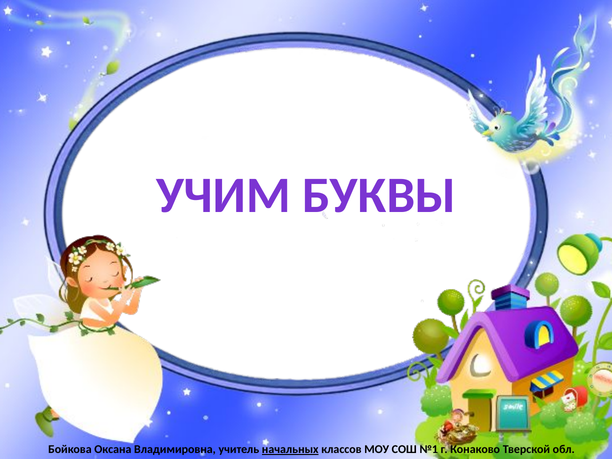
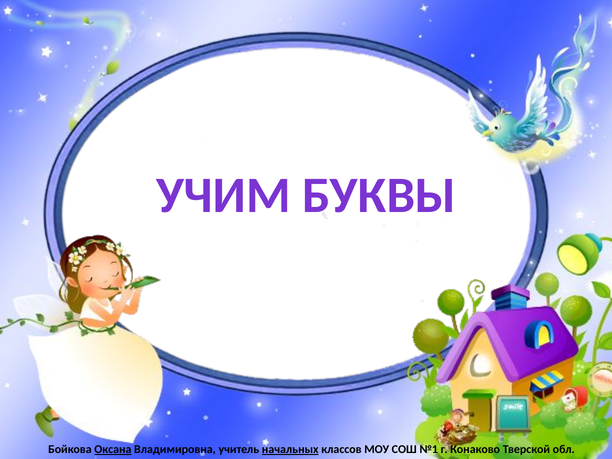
Оксана underline: none -> present (113, 449)
